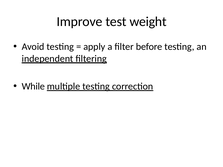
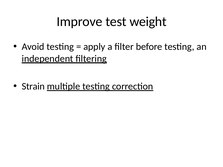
While: While -> Strain (33, 86)
